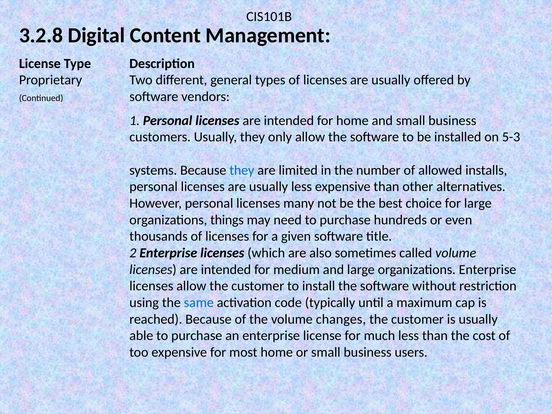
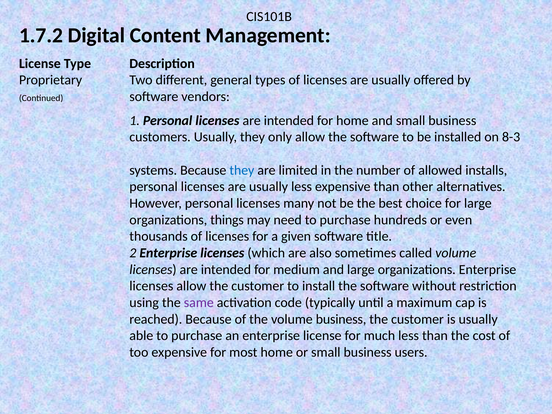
3.2.8: 3.2.8 -> 1.7.2 (41, 35)
5-3: 5-3 -> 8-3 (511, 137)
same colour: blue -> purple (199, 303)
volume changes: changes -> business (341, 319)
